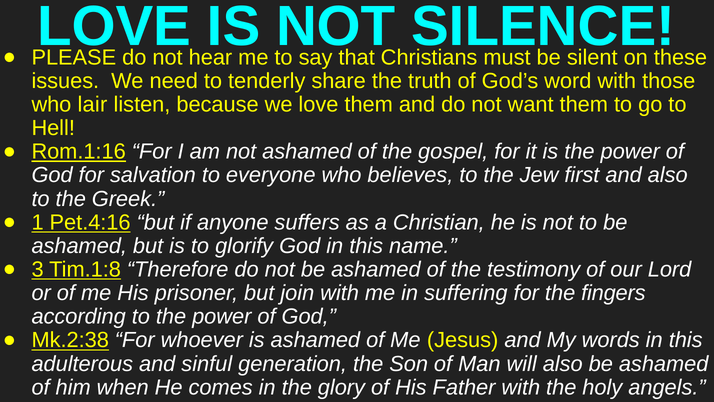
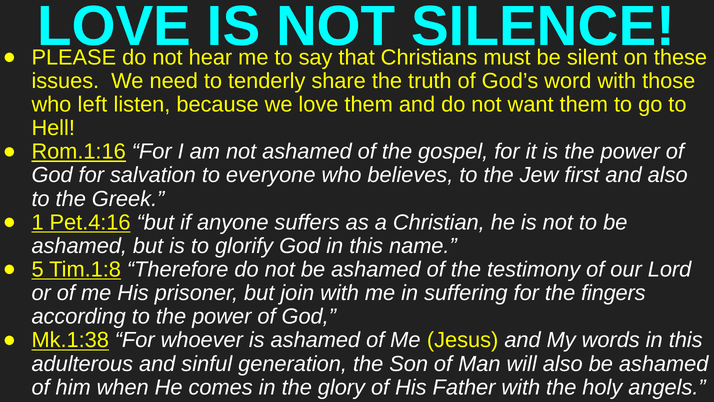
lair: lair -> left (92, 104)
3: 3 -> 5 (38, 269)
Mk.2:38: Mk.2:38 -> Mk.1:38 (70, 340)
